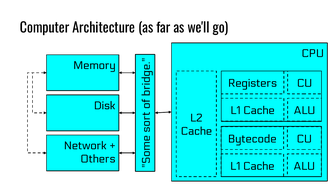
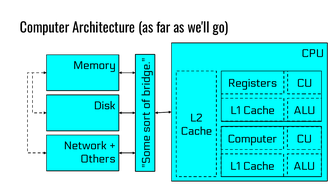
Bytecode: Bytecode -> Computer (252, 139)
